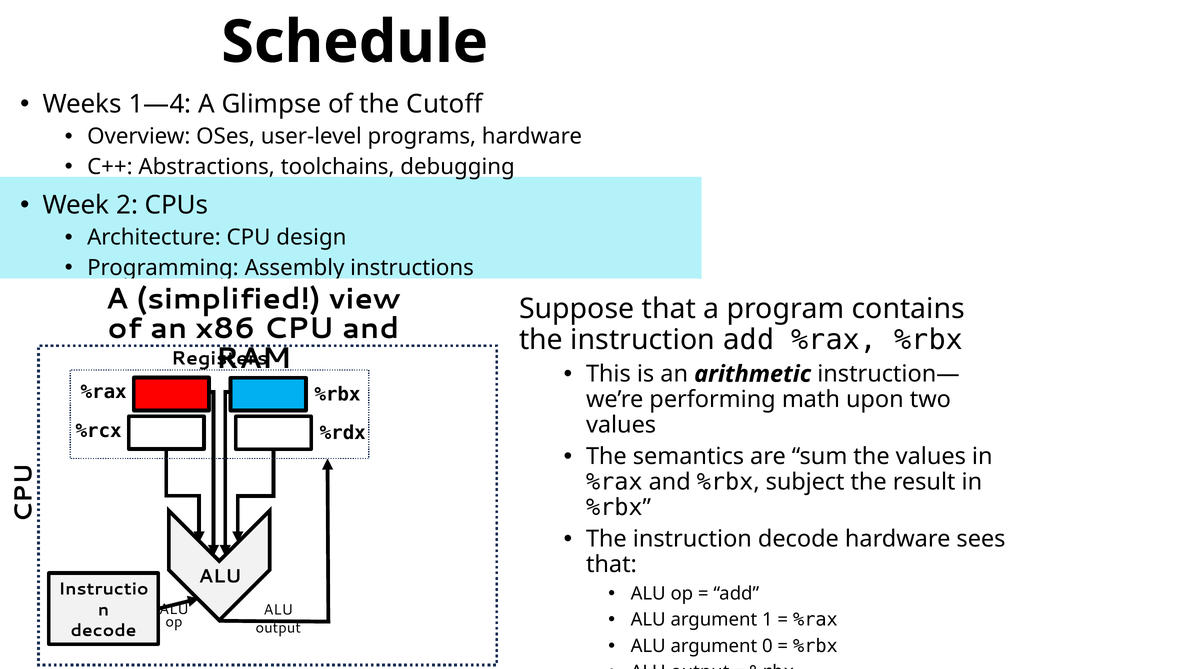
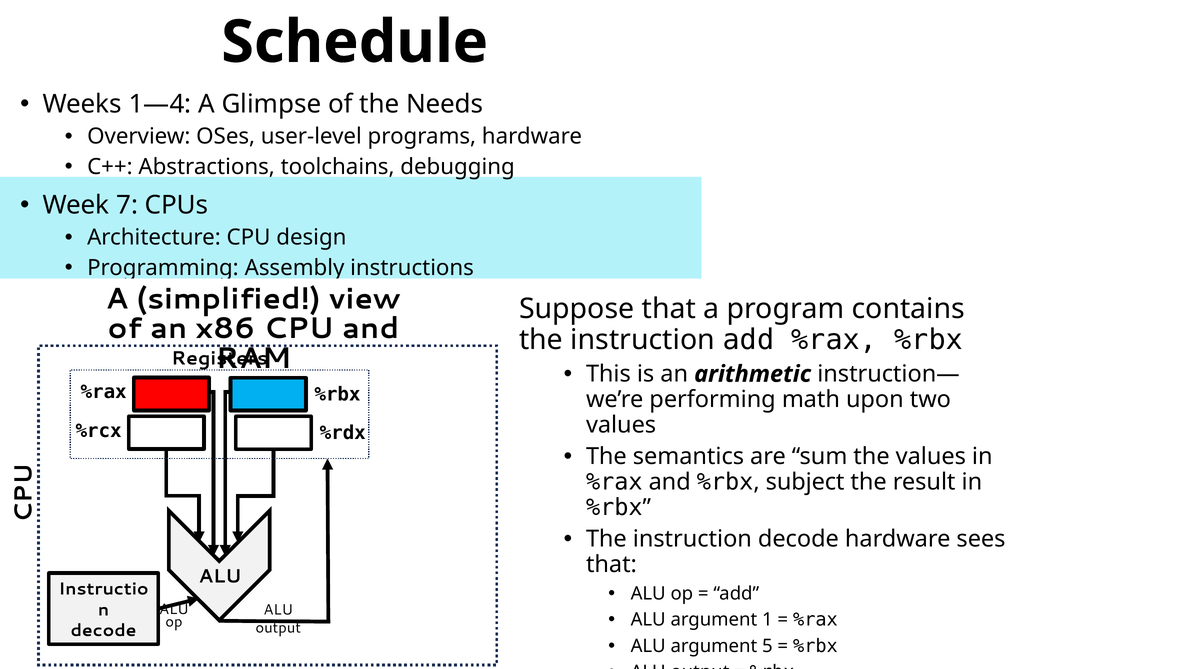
Cutoff: Cutoff -> Needs (445, 104)
2: 2 -> 7 (127, 205)
0: 0 -> 5 (767, 646)
